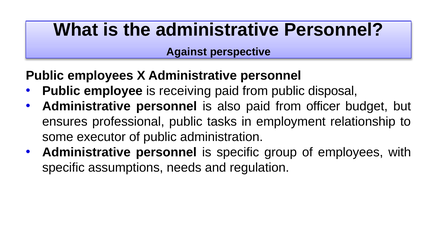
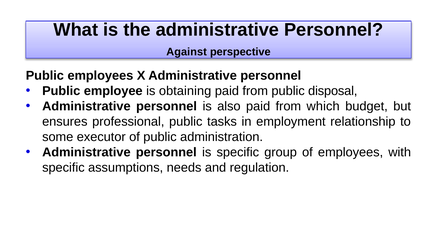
receiving: receiving -> obtaining (185, 91)
officer: officer -> which (323, 106)
